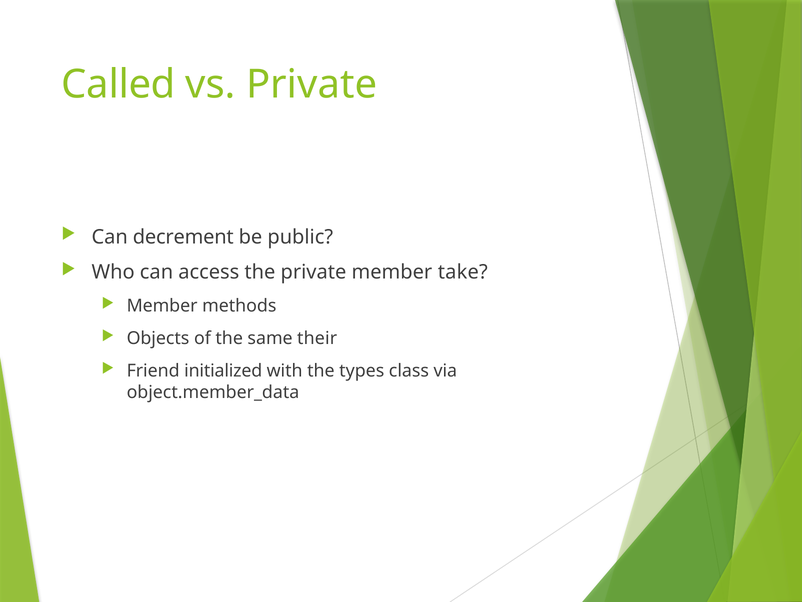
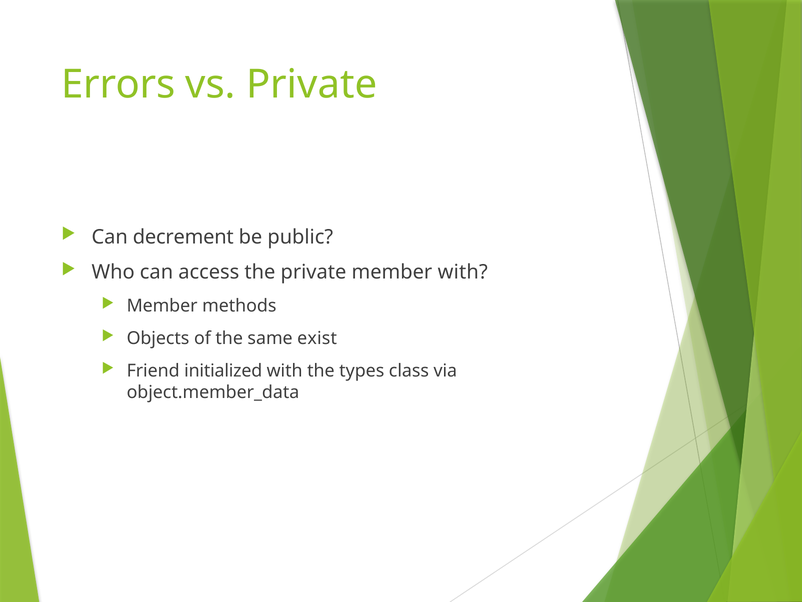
Called: Called -> Errors (118, 84)
member take: take -> with (463, 272)
their: their -> exist (317, 338)
